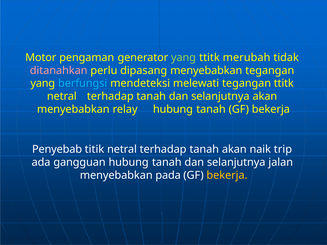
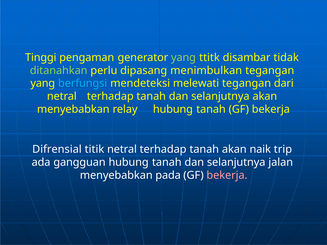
Motor: Motor -> Tinggi (41, 58)
merubah: merubah -> disambar (247, 58)
ditanahkan colour: pink -> light green (59, 71)
dipasang menyebabkan: menyebabkan -> menimbulkan (206, 71)
tegangan ttitk: ttitk -> dari (284, 83)
Penyebab: Penyebab -> Difrensial (57, 150)
bekerja colour: yellow -> pink (227, 175)
